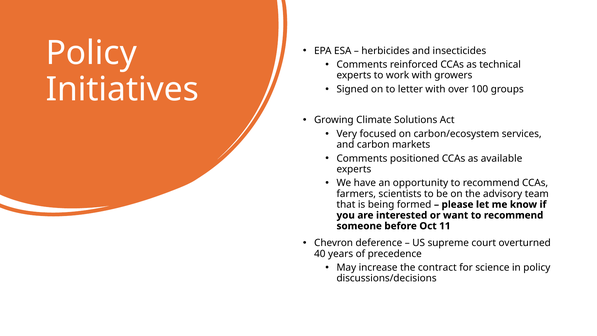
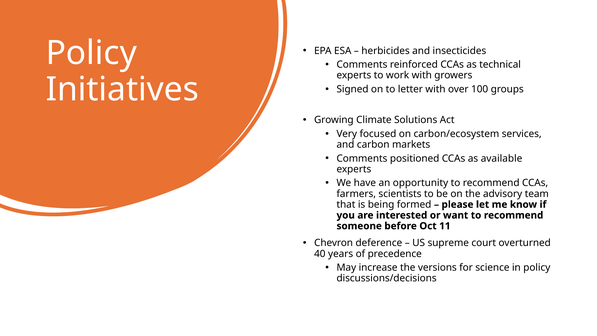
contract: contract -> versions (437, 267)
